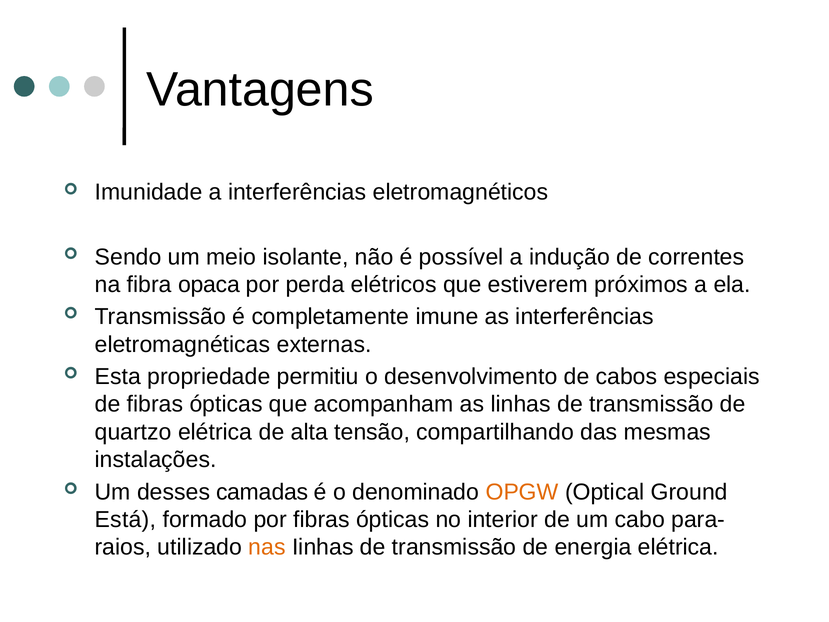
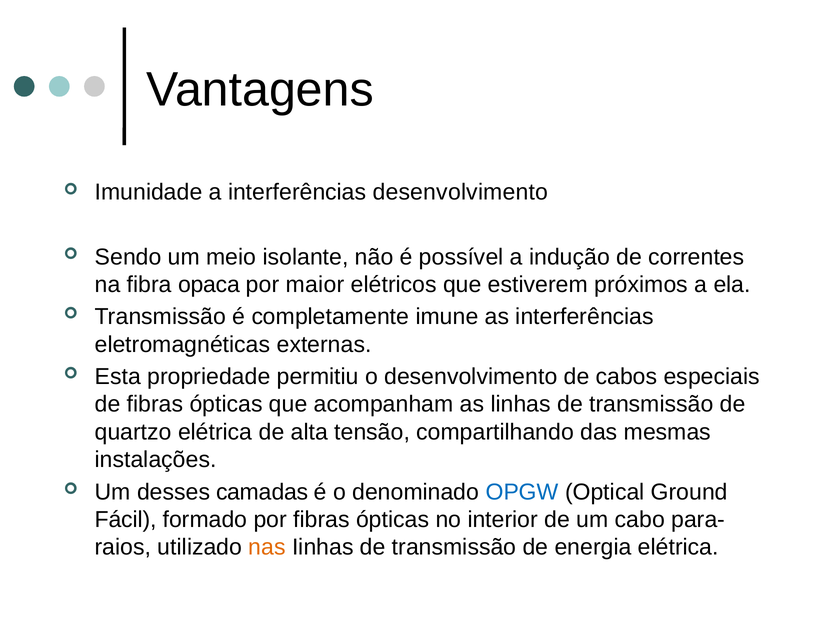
interferências eletromagnéticos: eletromagnéticos -> desenvolvimento (460, 192)
perda: perda -> maior (315, 284)
OPGW colour: orange -> blue (522, 492)
Está: Está -> Fácil (126, 519)
